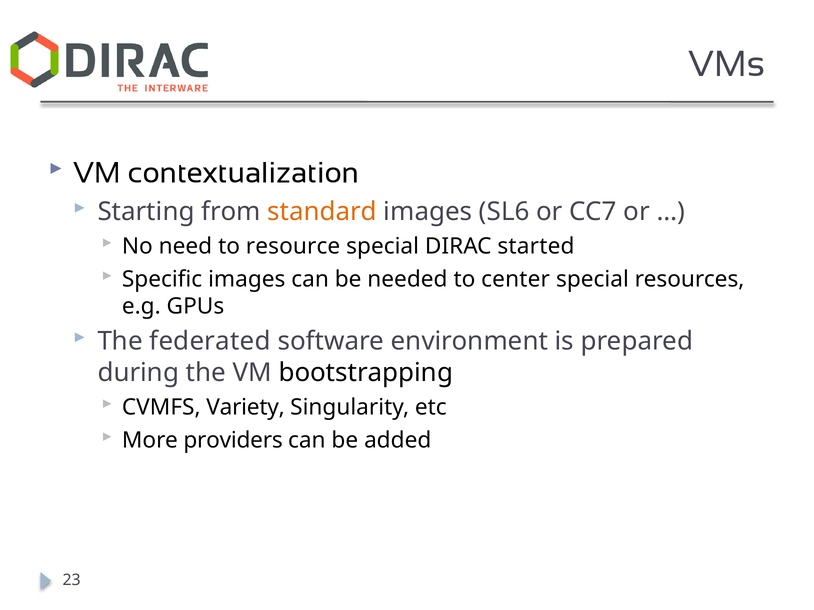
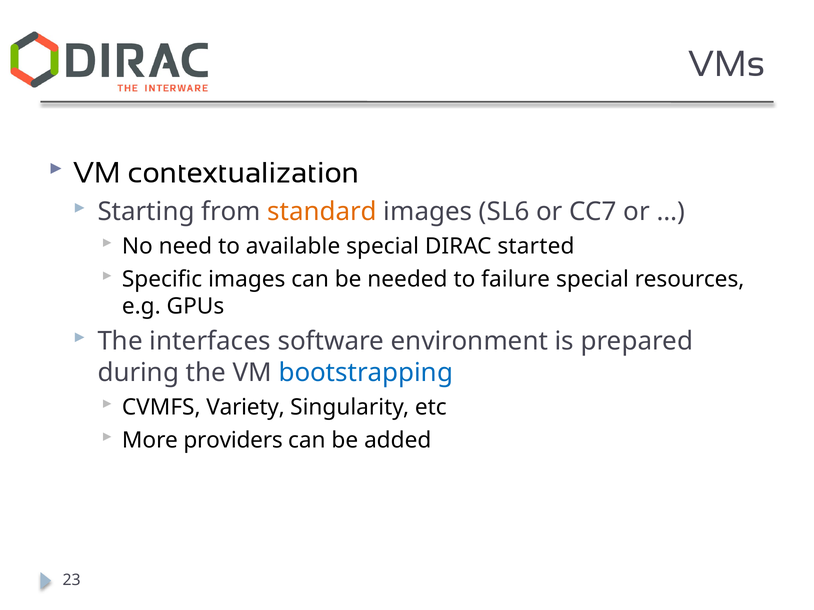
resource: resource -> available (293, 247)
center: center -> failure (516, 279)
federated: federated -> interfaces (210, 342)
bootstrapping colour: black -> blue (366, 373)
